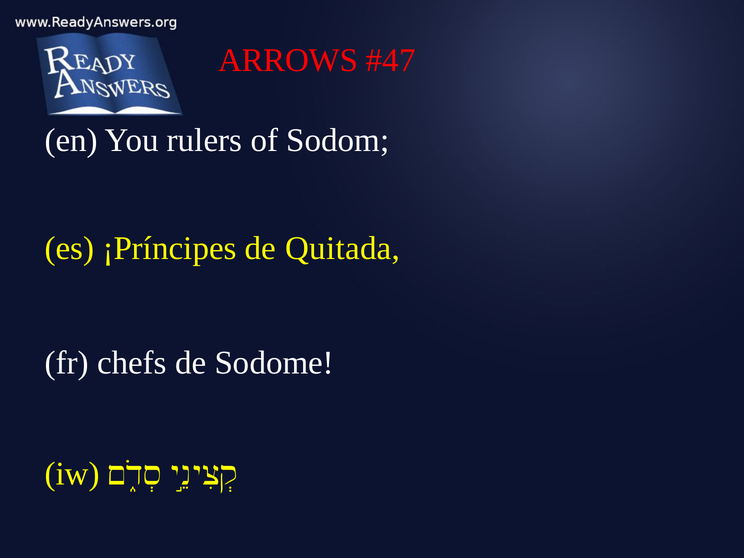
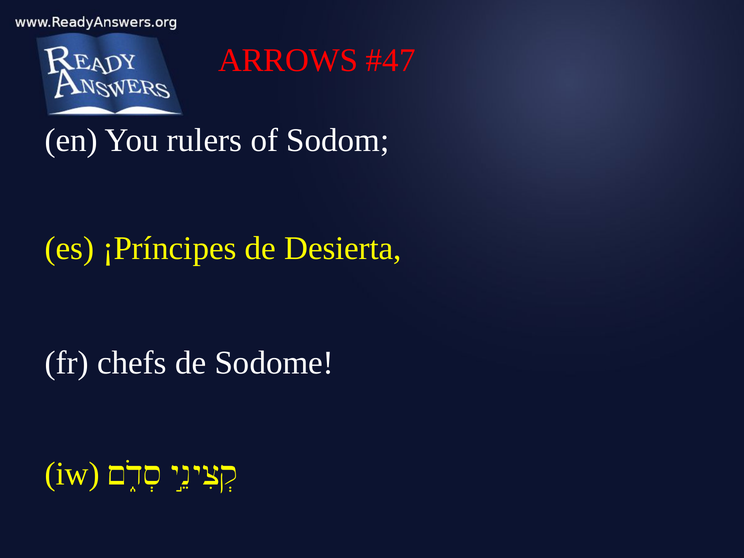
Quitada: Quitada -> Desierta (343, 248)
